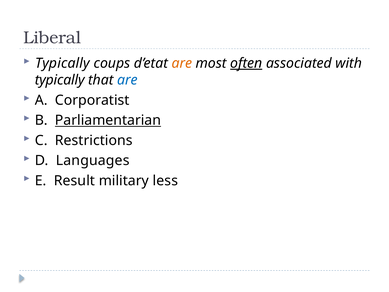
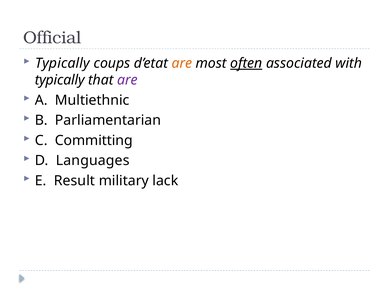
Liberal: Liberal -> Official (52, 38)
are colour: blue -> purple (127, 80)
Corporatist: Corporatist -> Multiethnic (92, 100)
Parliamentarian underline: present -> none (108, 120)
Restrictions: Restrictions -> Committing (94, 140)
less: less -> lack (165, 181)
